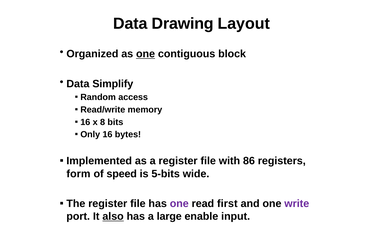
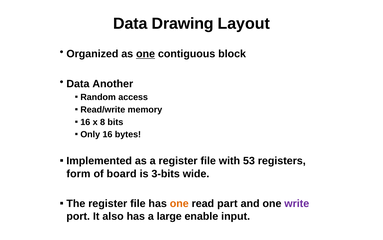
Simplify: Simplify -> Another (113, 84)
86: 86 -> 53 (249, 161)
speed: speed -> board (122, 173)
5-bits: 5-bits -> 3-bits (166, 173)
one colour: purple -> orange (179, 203)
first: first -> part (227, 203)
also underline: present -> none (113, 216)
